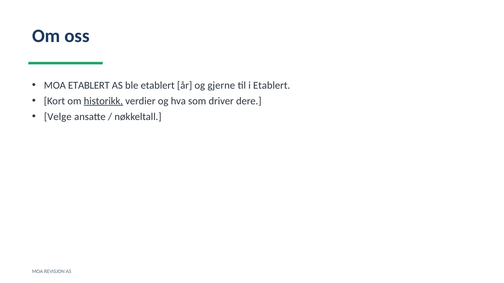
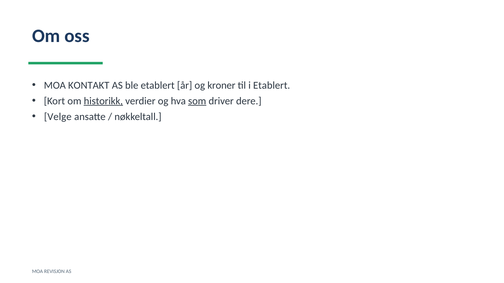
MOA ETABLERT: ETABLERT -> KONTAKT (89, 85)
gjerne: gjerne -> kroner (221, 85)
som underline: none -> present (197, 101)
